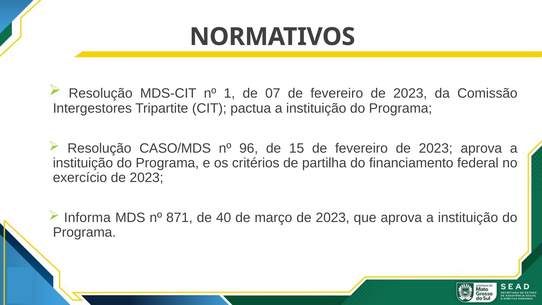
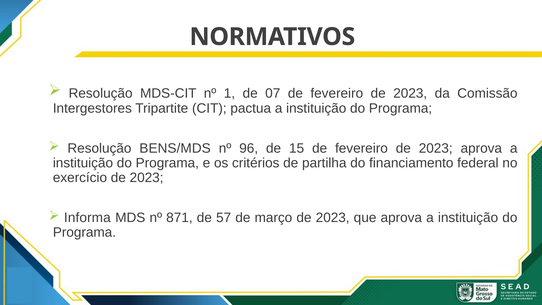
CASO/MDS: CASO/MDS -> BENS/MDS (175, 148)
40: 40 -> 57 (224, 218)
